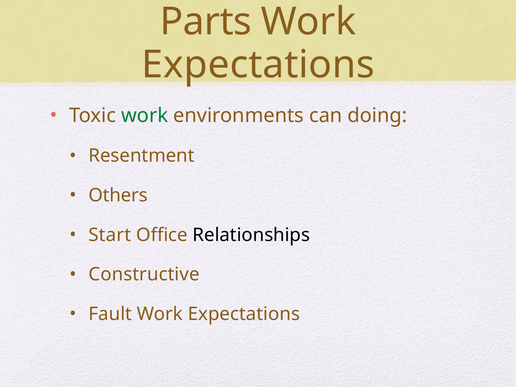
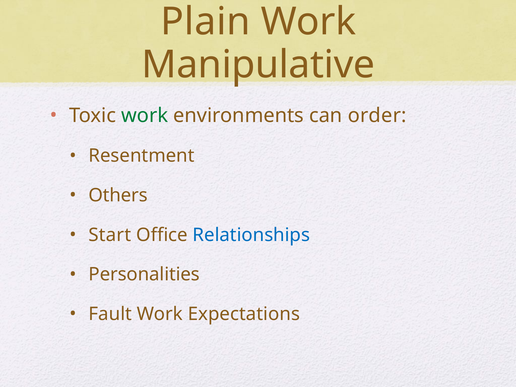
Parts: Parts -> Plain (205, 22)
Expectations: Expectations -> Manipulative (258, 65)
doing: doing -> order (377, 115)
Relationships colour: black -> blue (251, 235)
Constructive: Constructive -> Personalities (144, 274)
